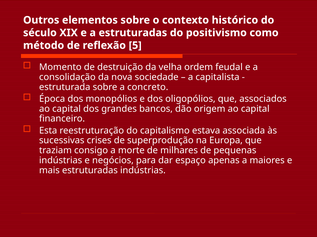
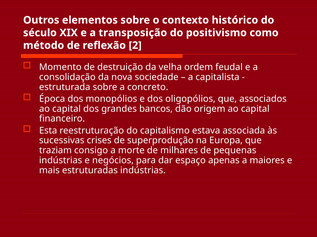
a estruturadas: estruturadas -> transposição (133, 33)
5: 5 -> 2 (135, 46)
